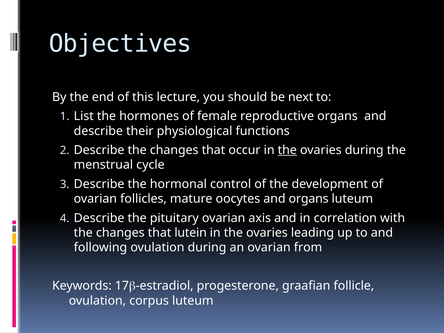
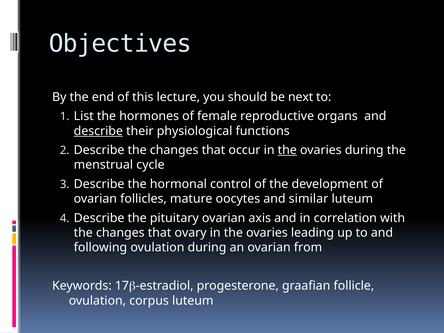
describe underline: none -> present (98, 131)
and organs: organs -> similar (309, 199)
lutein: lutein -> ovary (191, 233)
